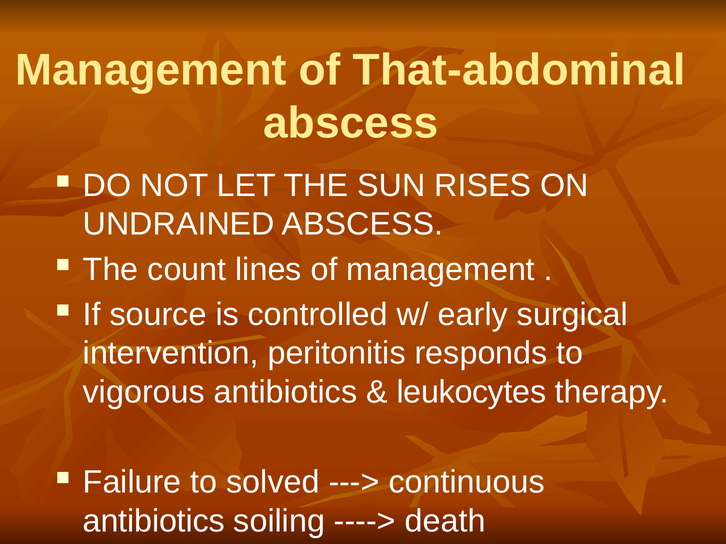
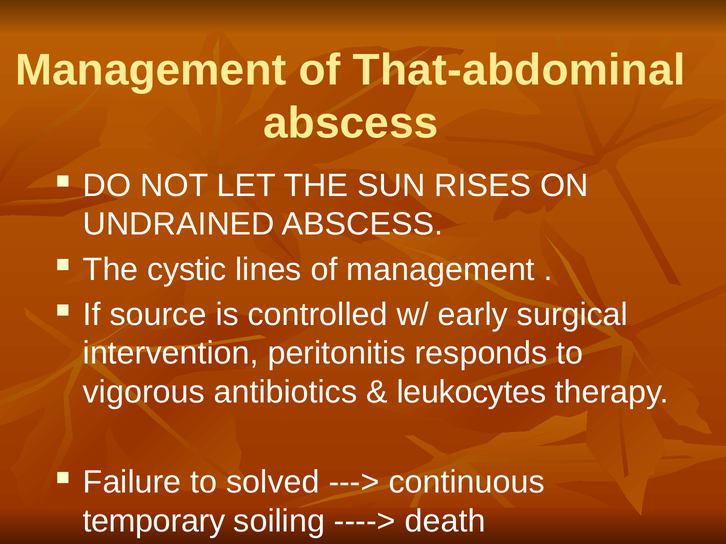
count: count -> cystic (187, 270)
antibiotics: antibiotics -> temporary (154, 522)
